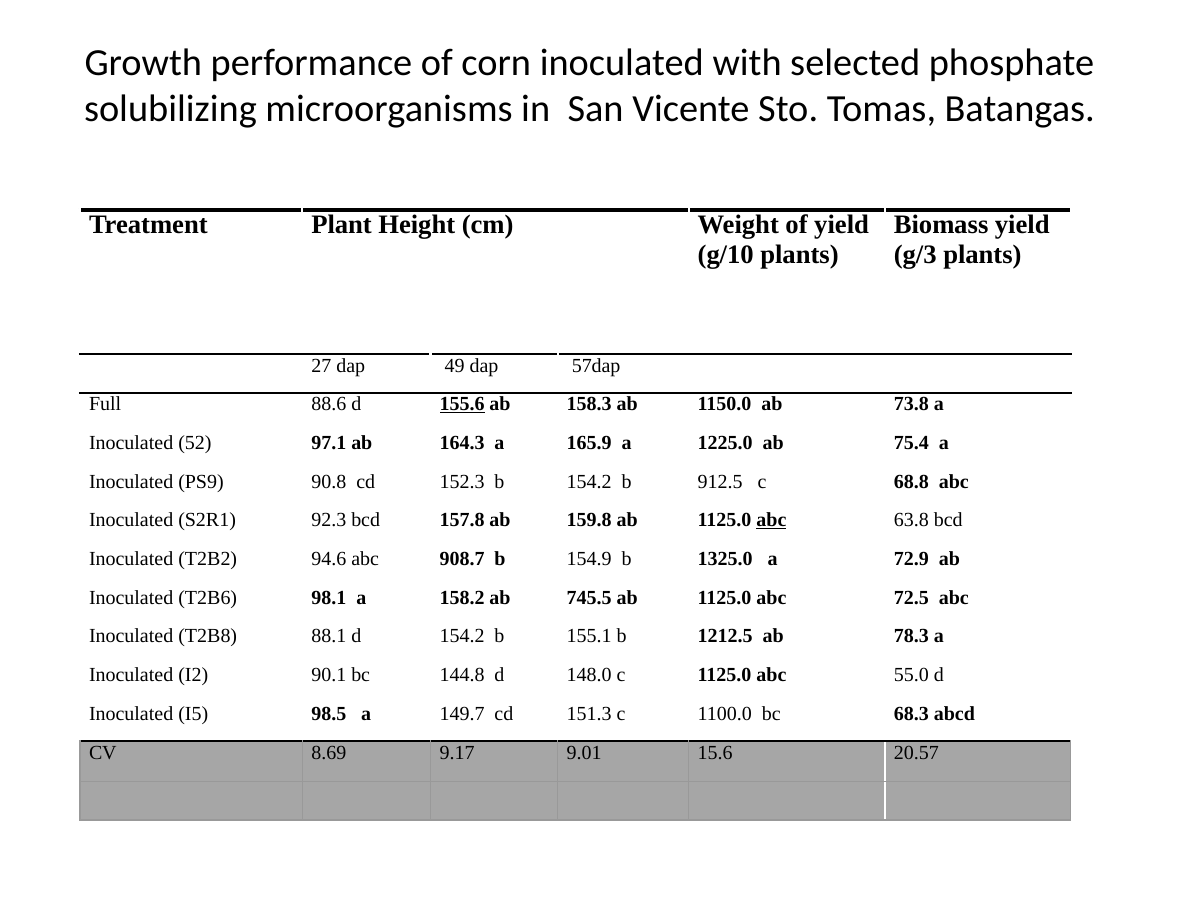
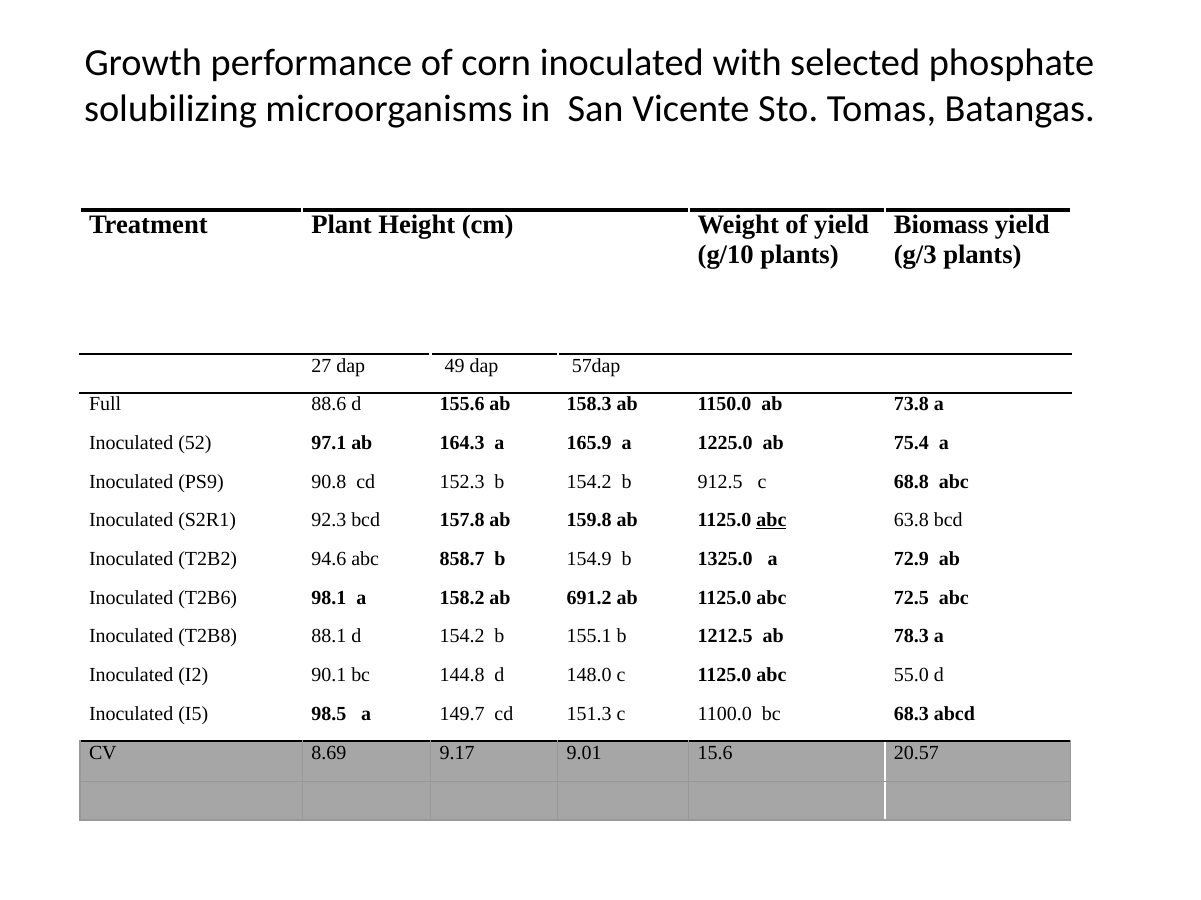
155.6 underline: present -> none (462, 405)
908.7: 908.7 -> 858.7 (462, 559)
745.5: 745.5 -> 691.2 (589, 598)
